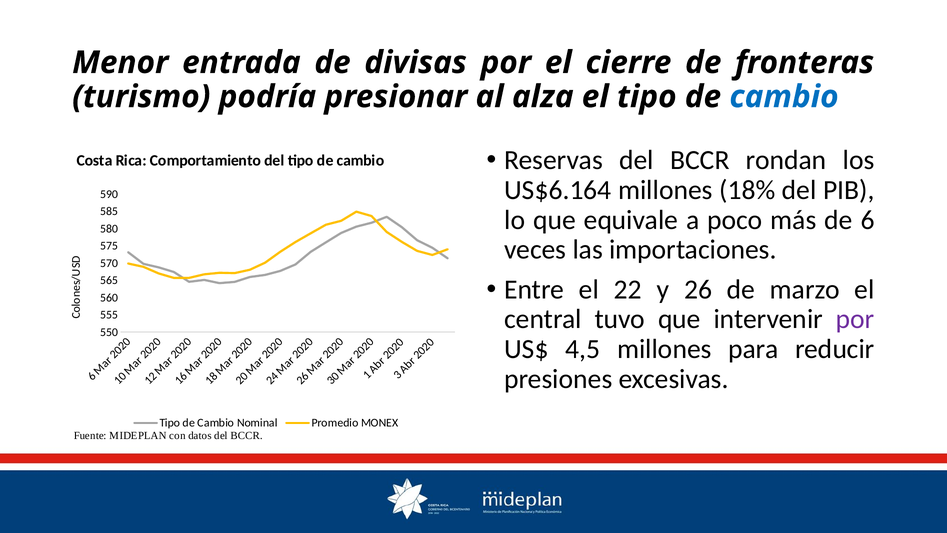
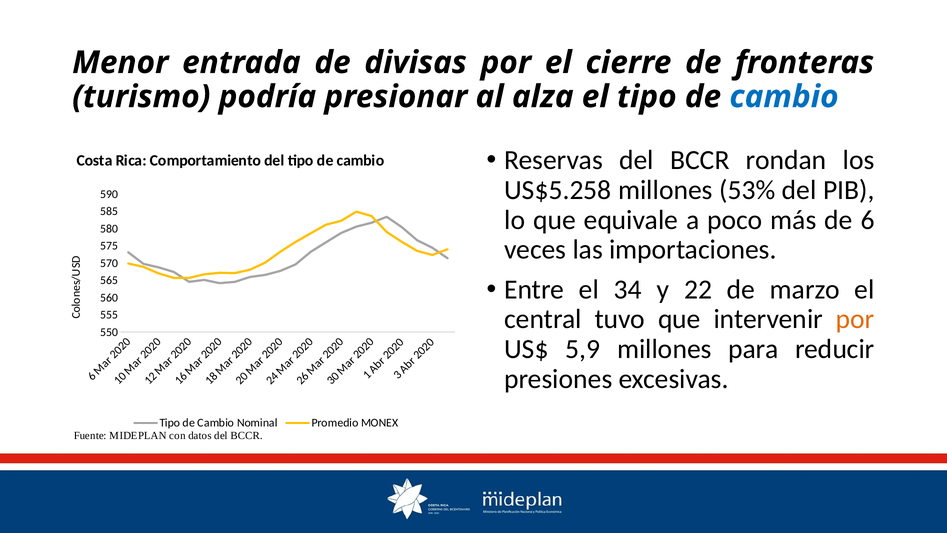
US$6.164: US$6.164 -> US$5.258 (558, 190)
18%: 18% -> 53% (747, 190)
22: 22 -> 34 (628, 289)
26: 26 -> 22 (698, 289)
por colour: purple -> orange (855, 319)
4,5: 4,5 -> 5,9 (583, 349)
